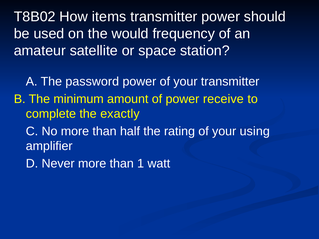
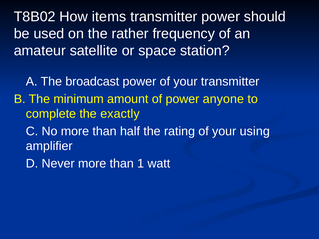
would: would -> rather (130, 34)
password: password -> broadcast (92, 82)
receive: receive -> anyone (223, 99)
